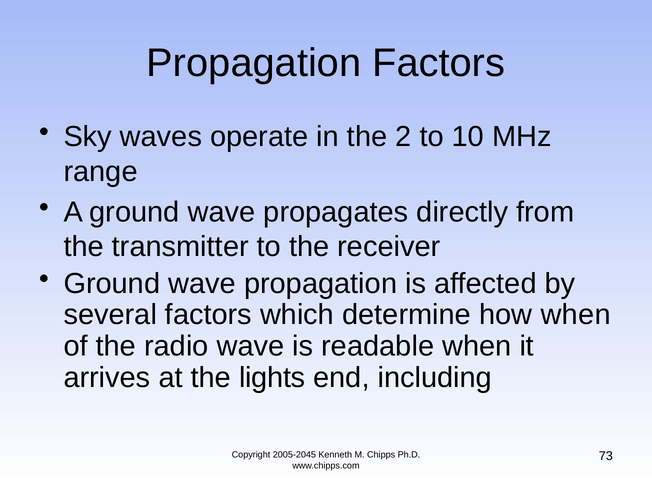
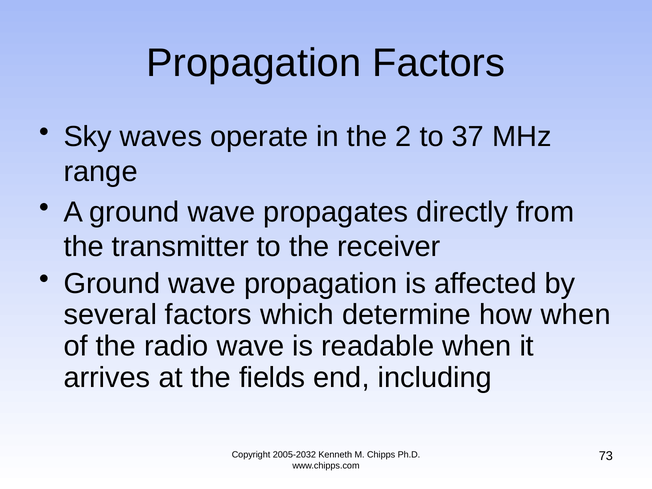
10: 10 -> 37 (468, 137)
lights: lights -> fields (272, 378)
2005-2045: 2005-2045 -> 2005-2032 (294, 455)
